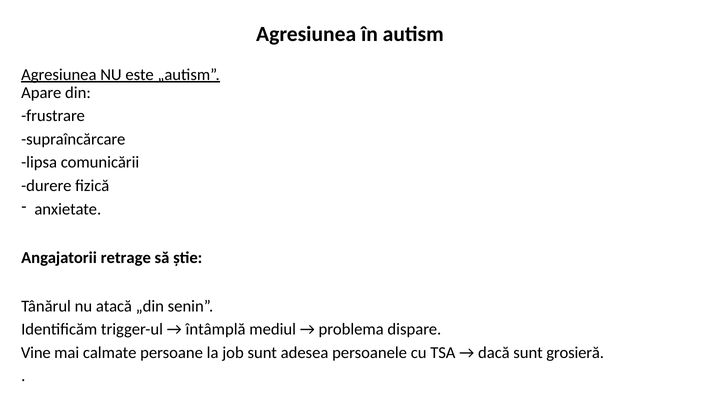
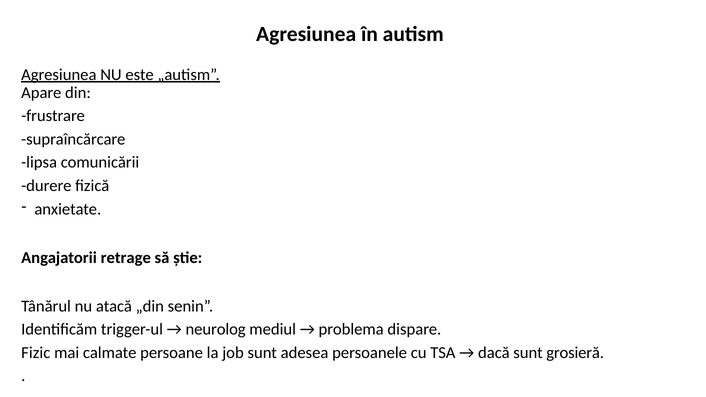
întâmplă: întâmplă -> neurolog (216, 329)
Vine: Vine -> Fizic (36, 353)
